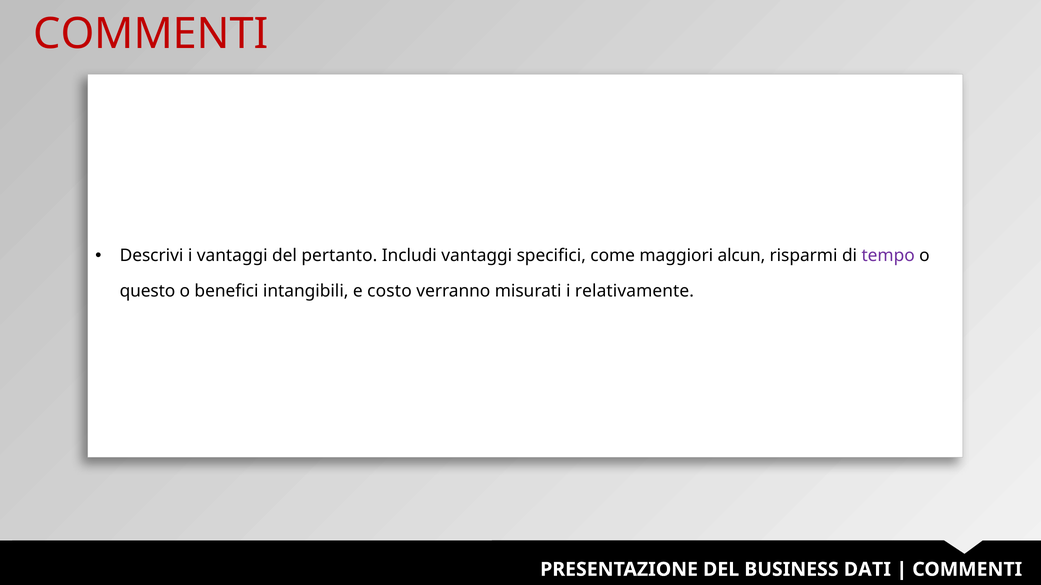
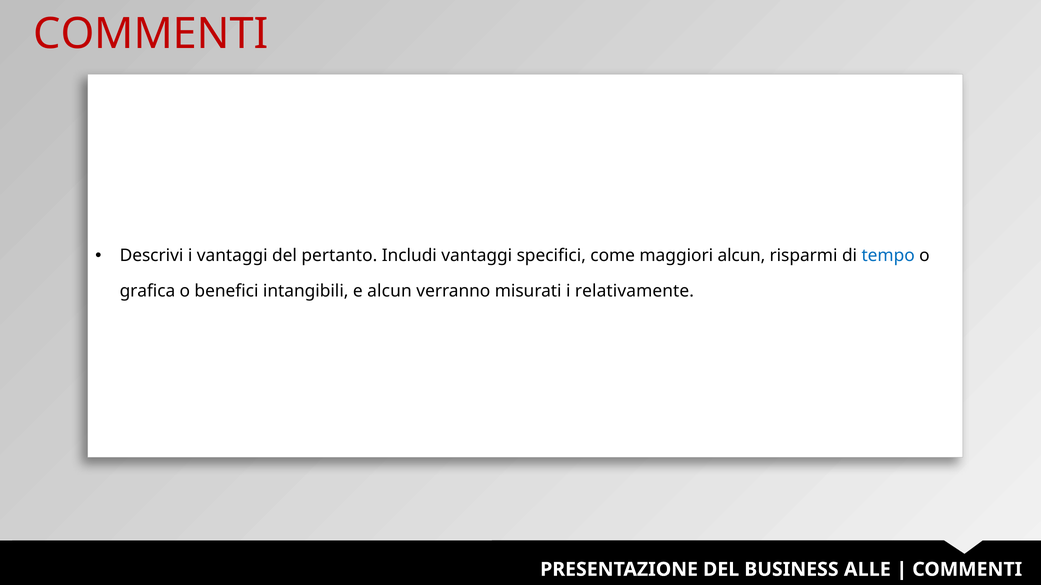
tempo colour: purple -> blue (888, 256)
questo: questo -> grafica (147, 291)
e costo: costo -> alcun (389, 291)
DATI: DATI -> ALLE (867, 570)
